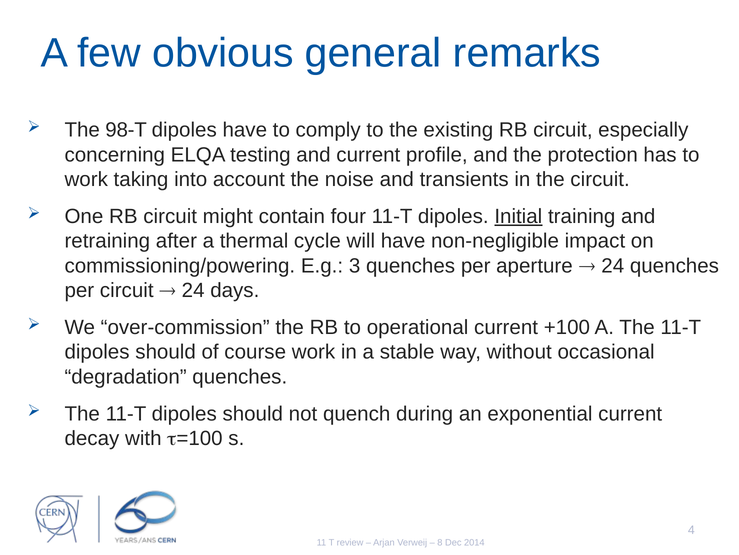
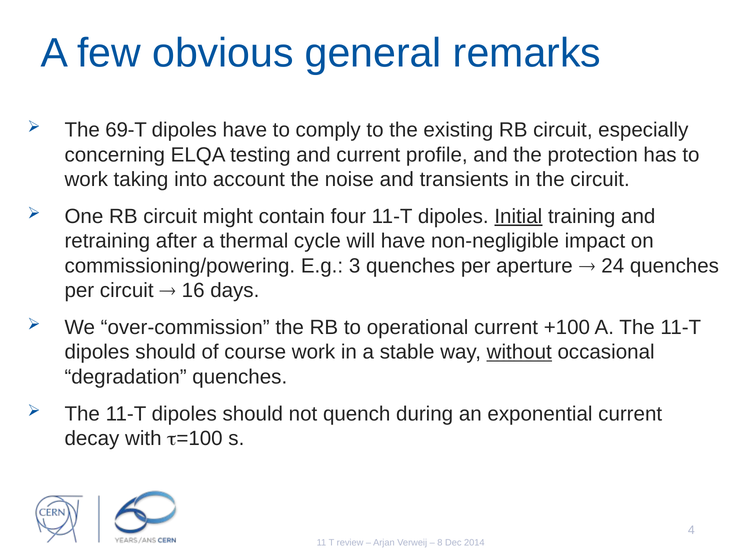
98-T: 98-T -> 69-T (126, 130)
24: 24 -> 16 (193, 290)
without underline: none -> present (519, 352)
